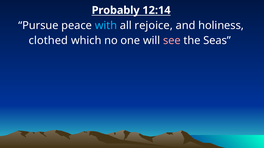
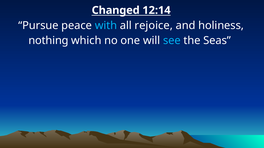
Probably: Probably -> Changed (116, 10)
clothed: clothed -> nothing (48, 41)
see colour: pink -> light blue (172, 41)
